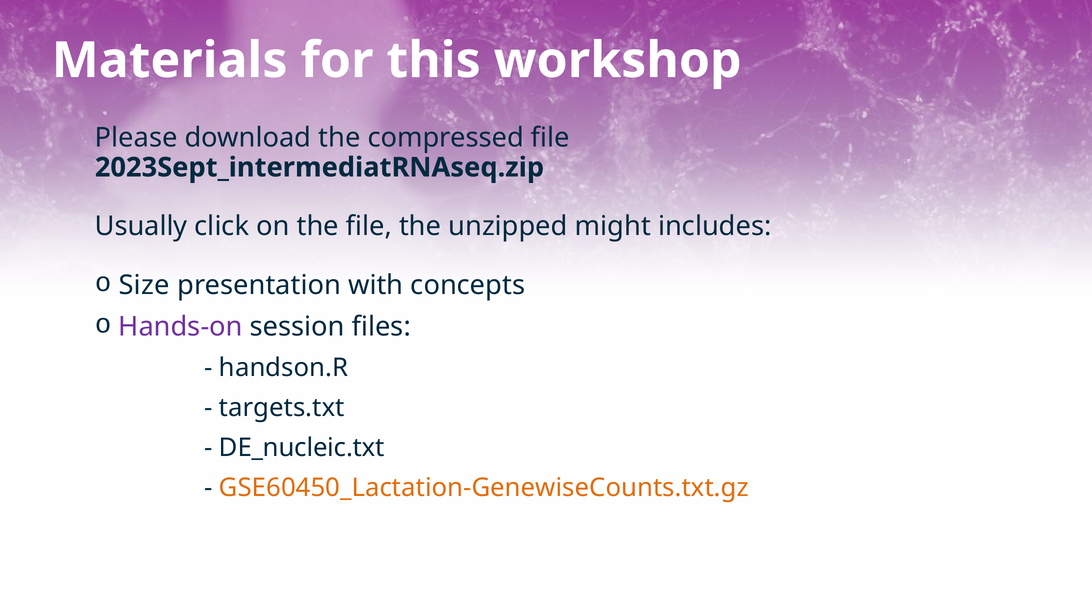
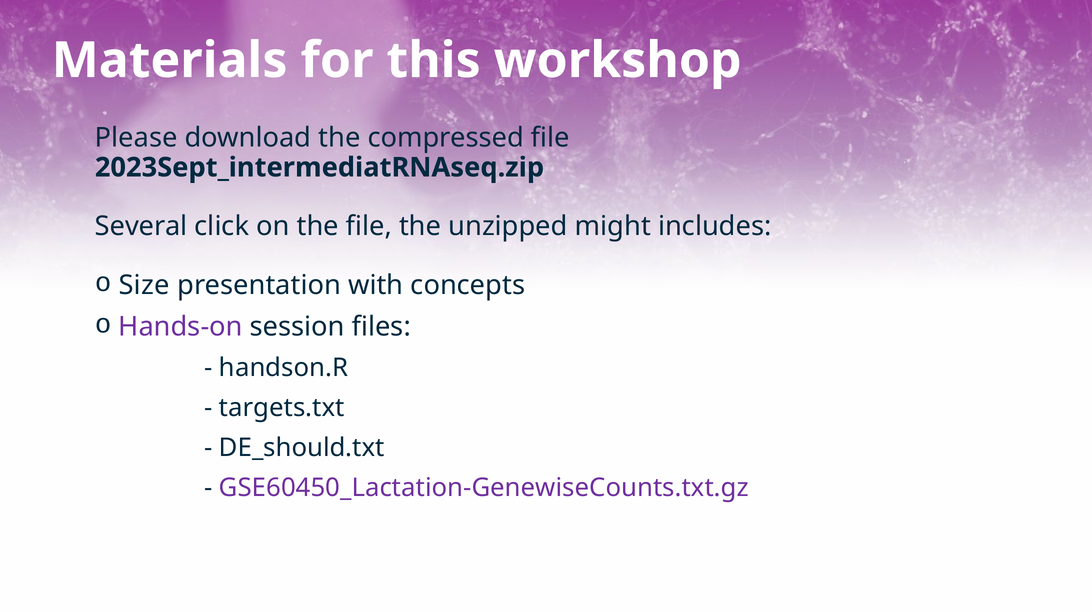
Usually: Usually -> Several (141, 226)
DE_nucleic.txt: DE_nucleic.txt -> DE_should.txt (302, 448)
GSE60450_Lactation-GenewiseCounts.txt.gz colour: orange -> purple (484, 488)
